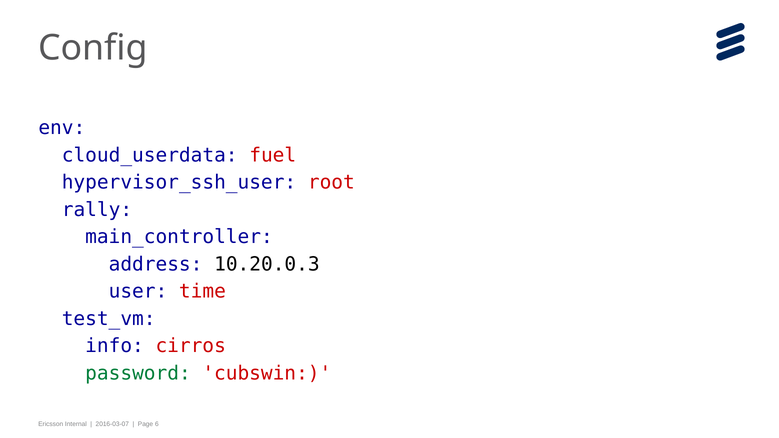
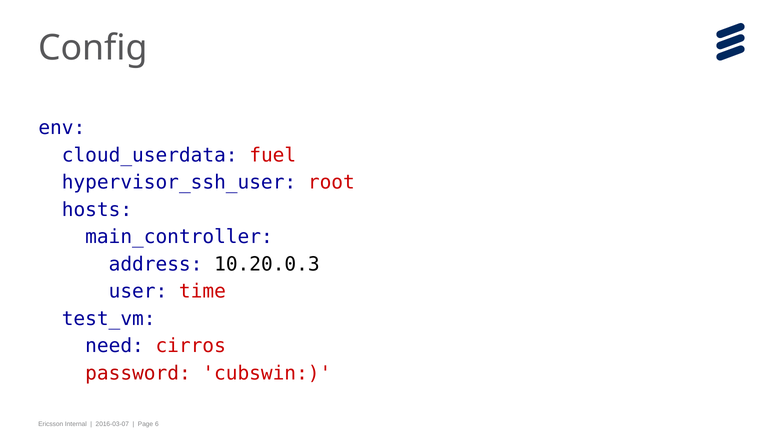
rally: rally -> hosts (97, 210)
info: info -> need (115, 346)
password colour: green -> red (138, 373)
